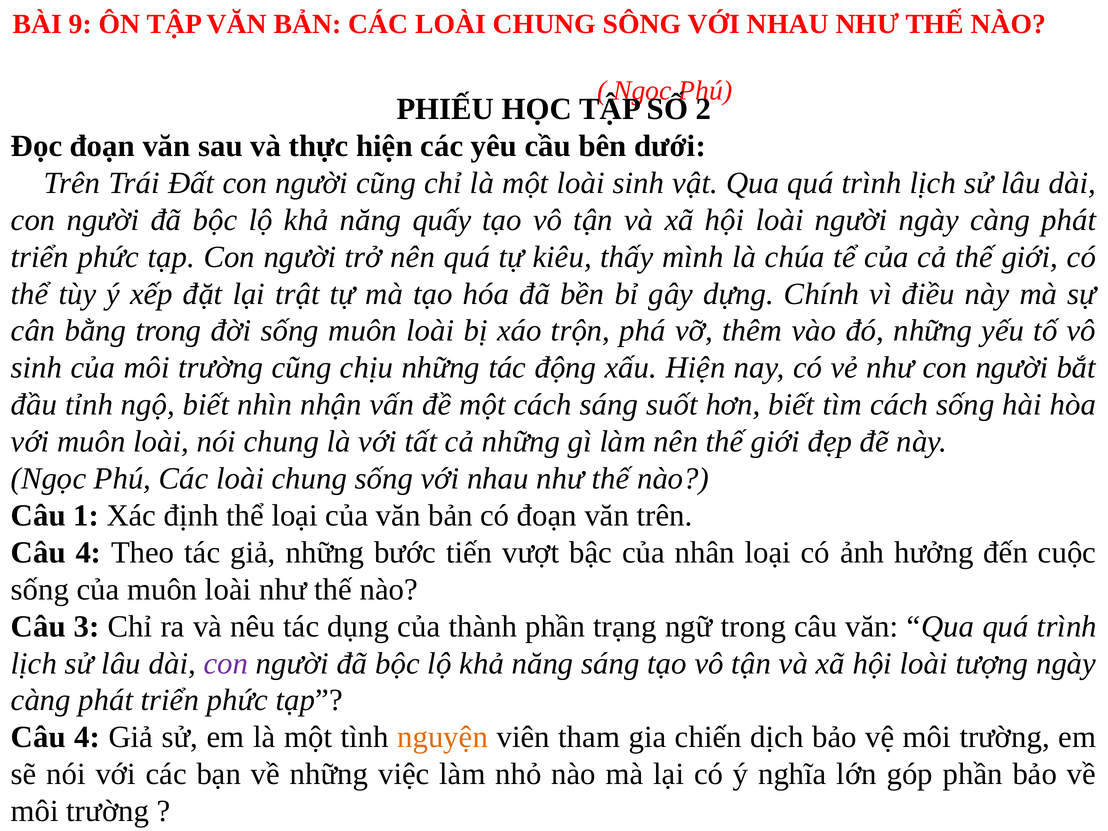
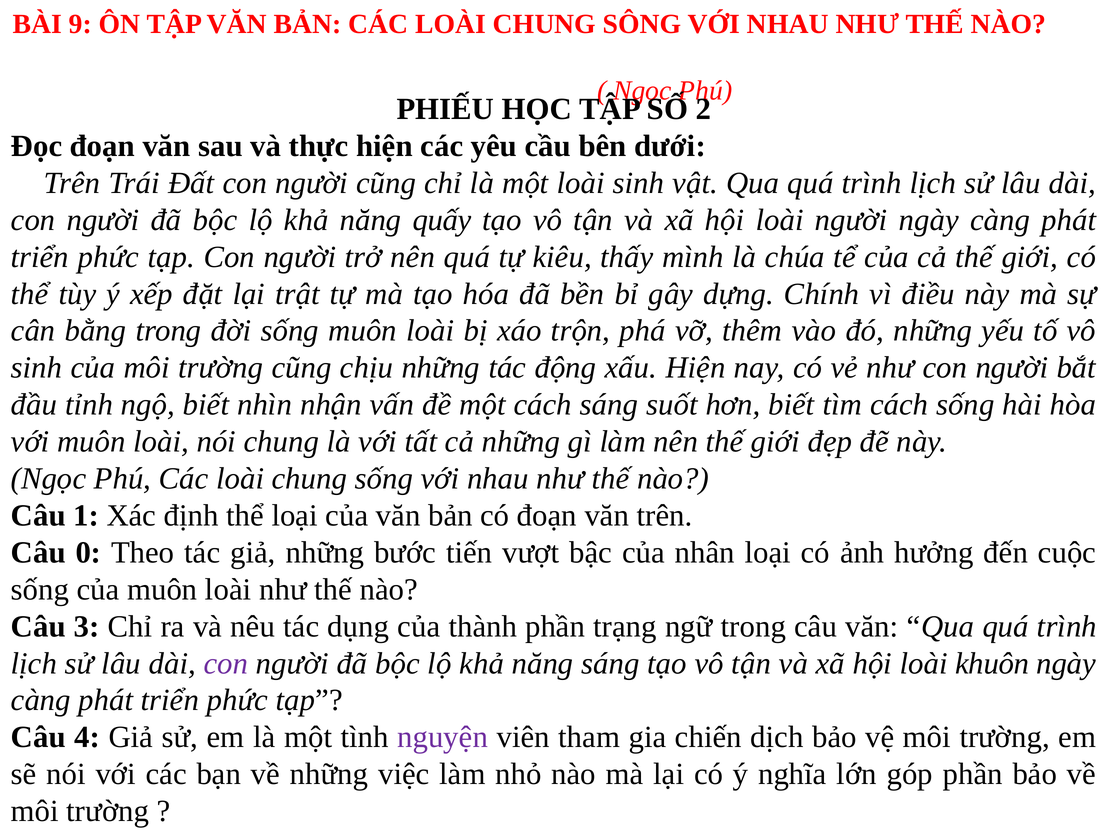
4: 4 -> 0 (88, 553)
tượng: tượng -> khuôn (992, 663)
nguyện colour: orange -> purple (443, 737)
